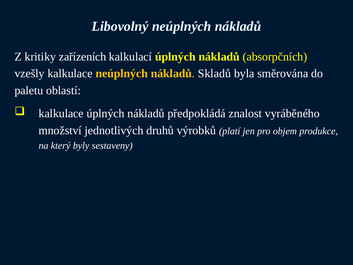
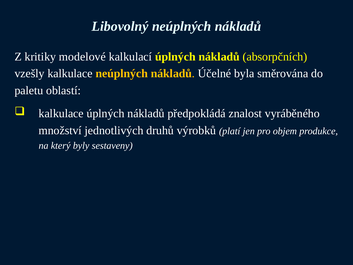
zařízeních: zařízeních -> modelové (82, 57)
Skladů: Skladů -> Účelné (215, 74)
